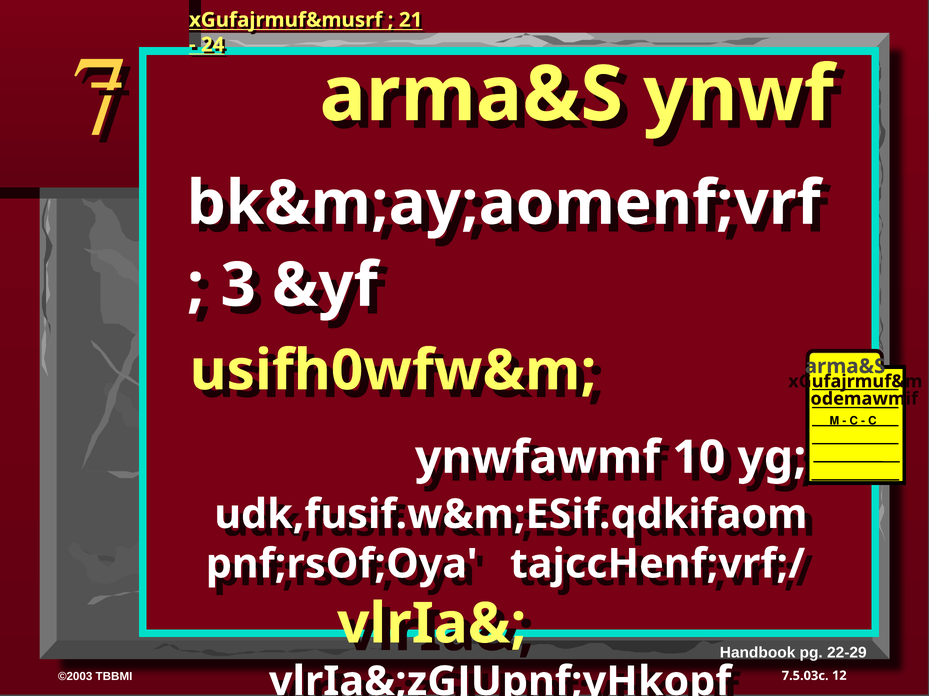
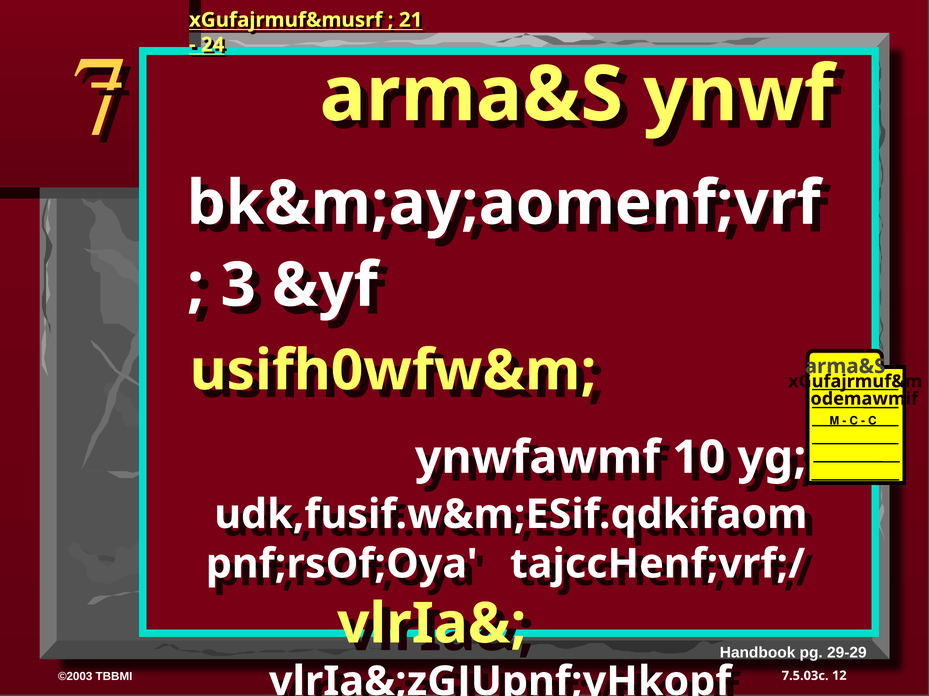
22-29: 22-29 -> 29-29 (847, 654)
